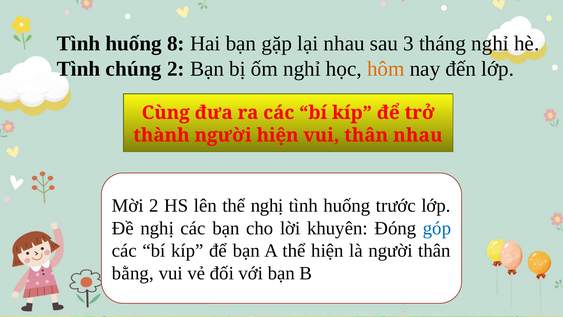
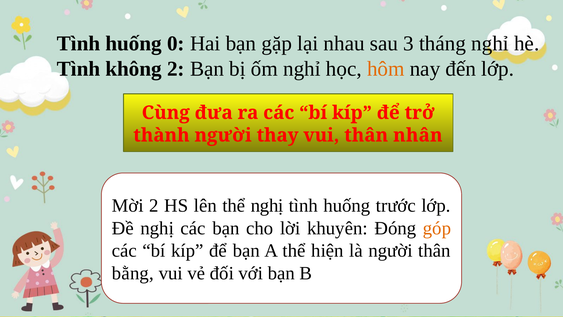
8: 8 -> 0 (176, 44)
chúng: chúng -> không (134, 69)
người hiện: hiện -> thay (278, 135)
thân nhau: nhau -> nhân (418, 135)
góp colour: blue -> orange (437, 228)
